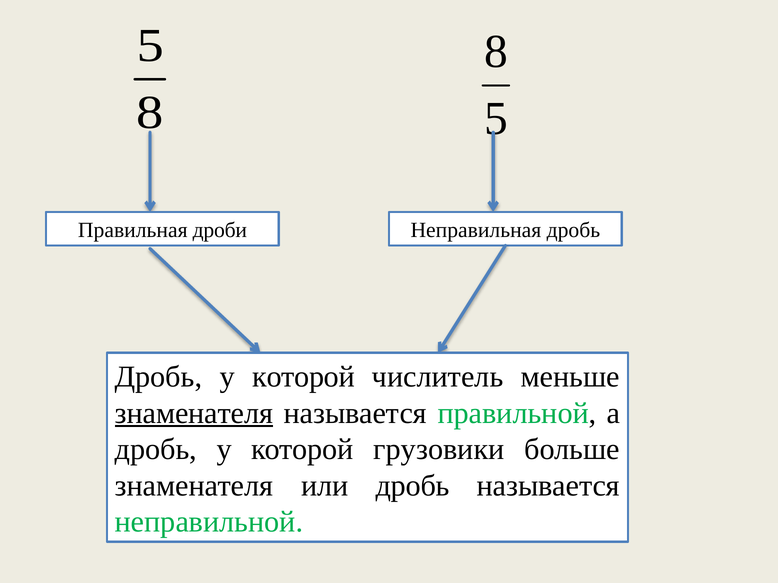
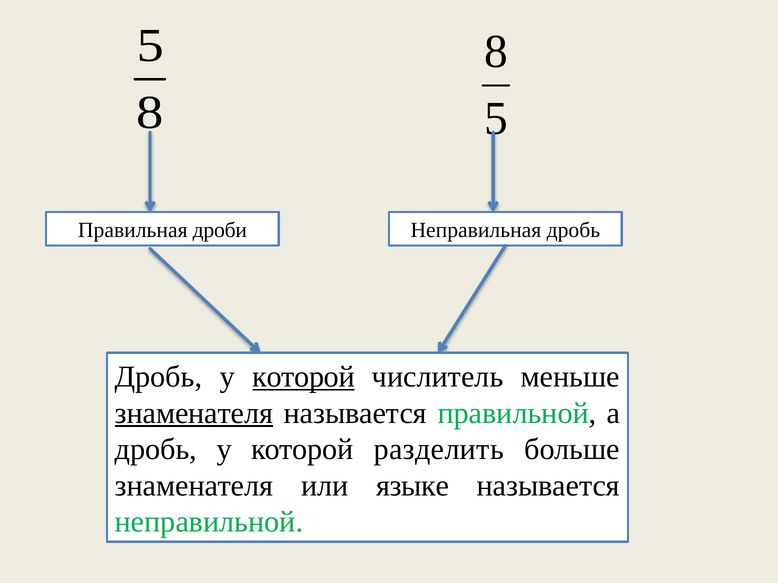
которой underline: none -> present (304, 377)
грузовики: грузовики -> разделить (439, 450)
или дробь: дробь -> языке (413, 486)
